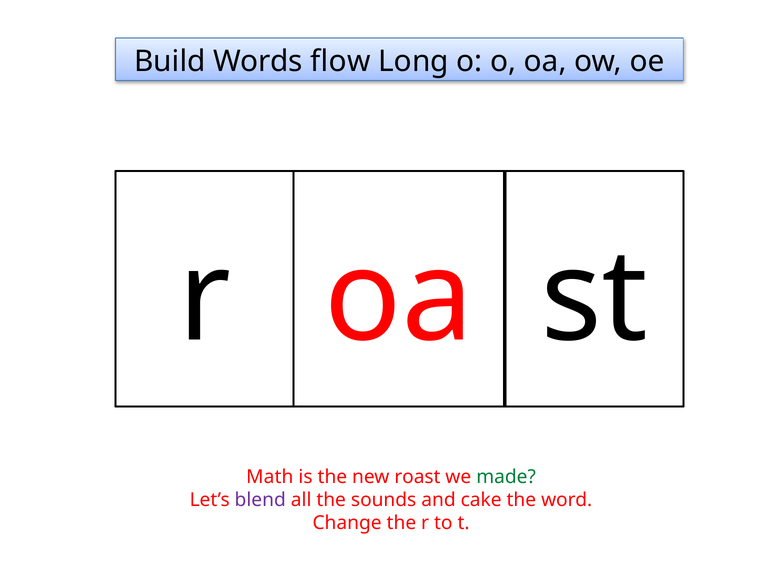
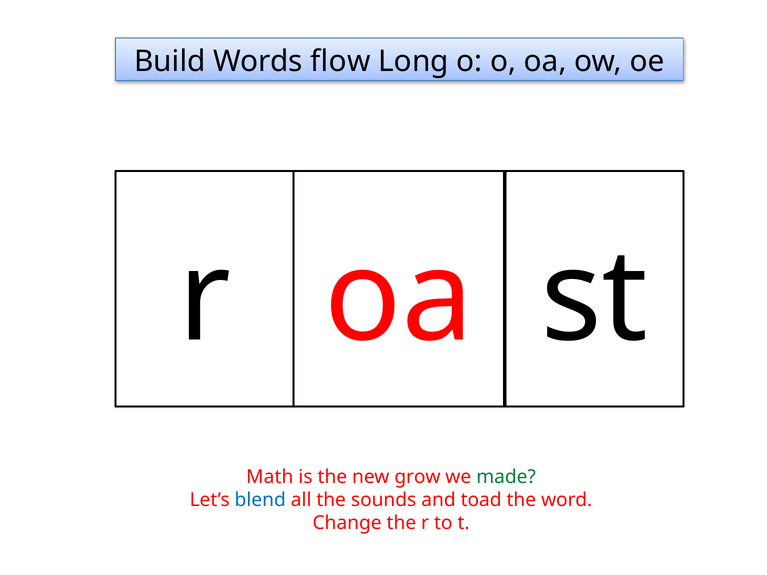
roast: roast -> grow (417, 477)
blend colour: purple -> blue (260, 500)
cake: cake -> toad (481, 500)
